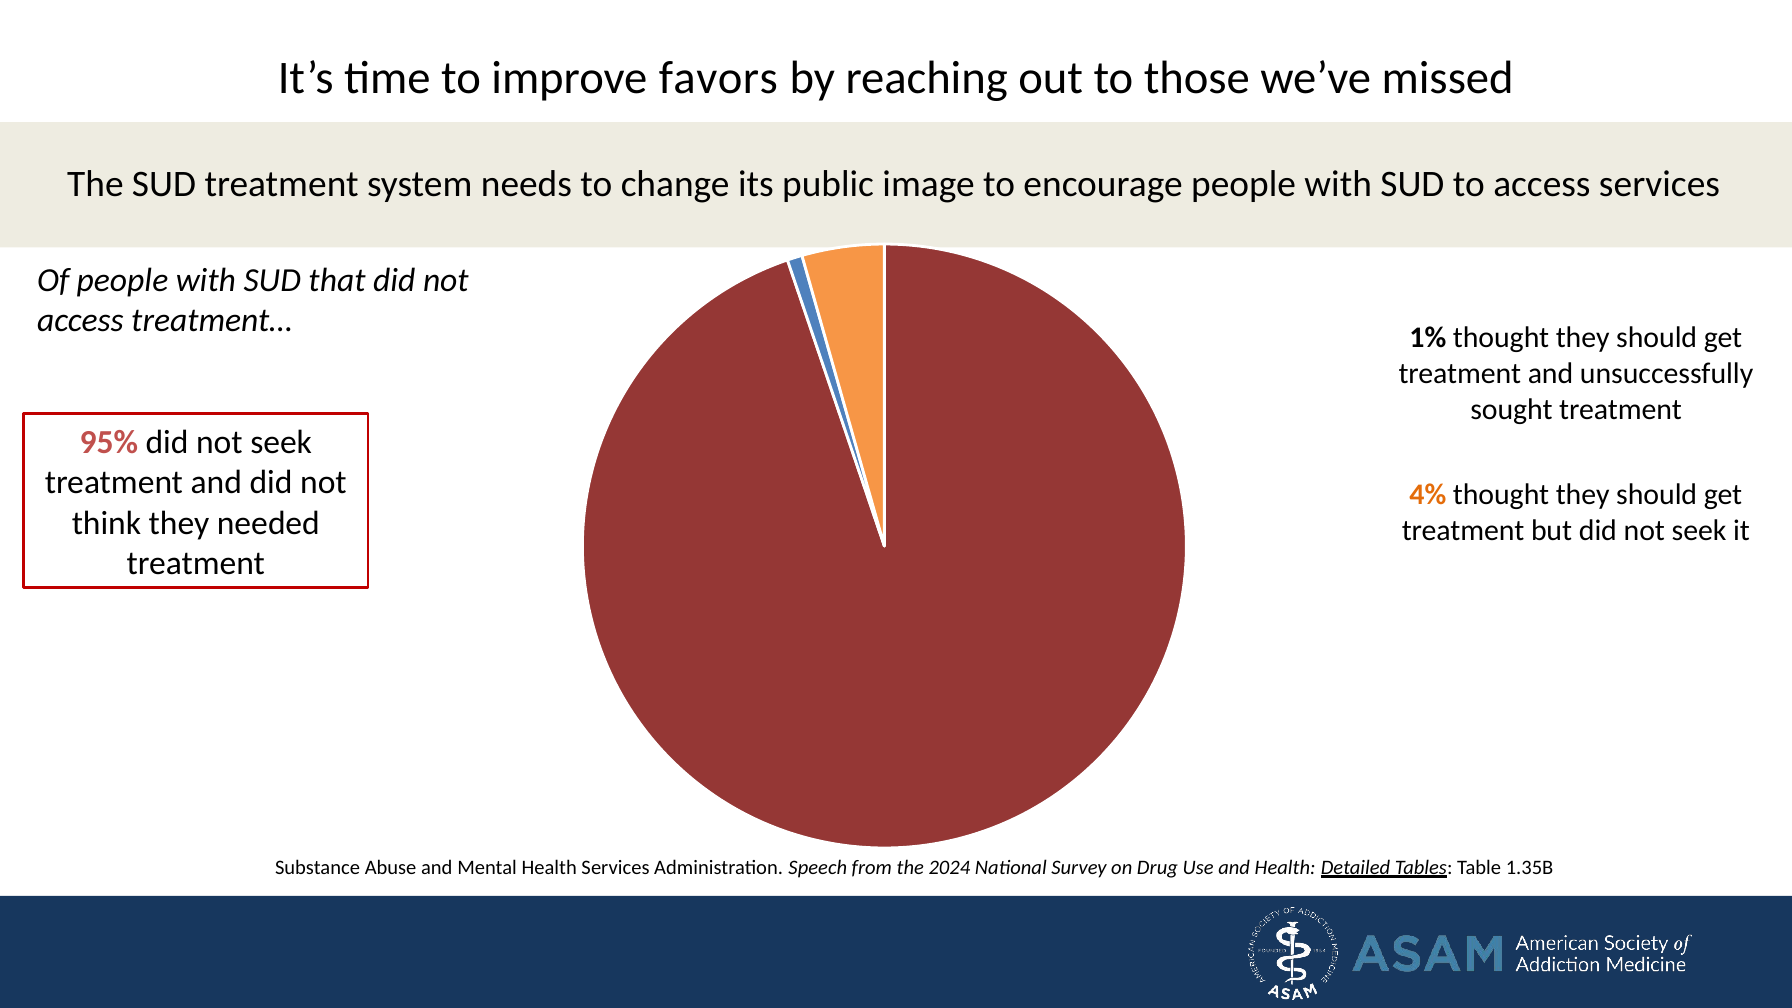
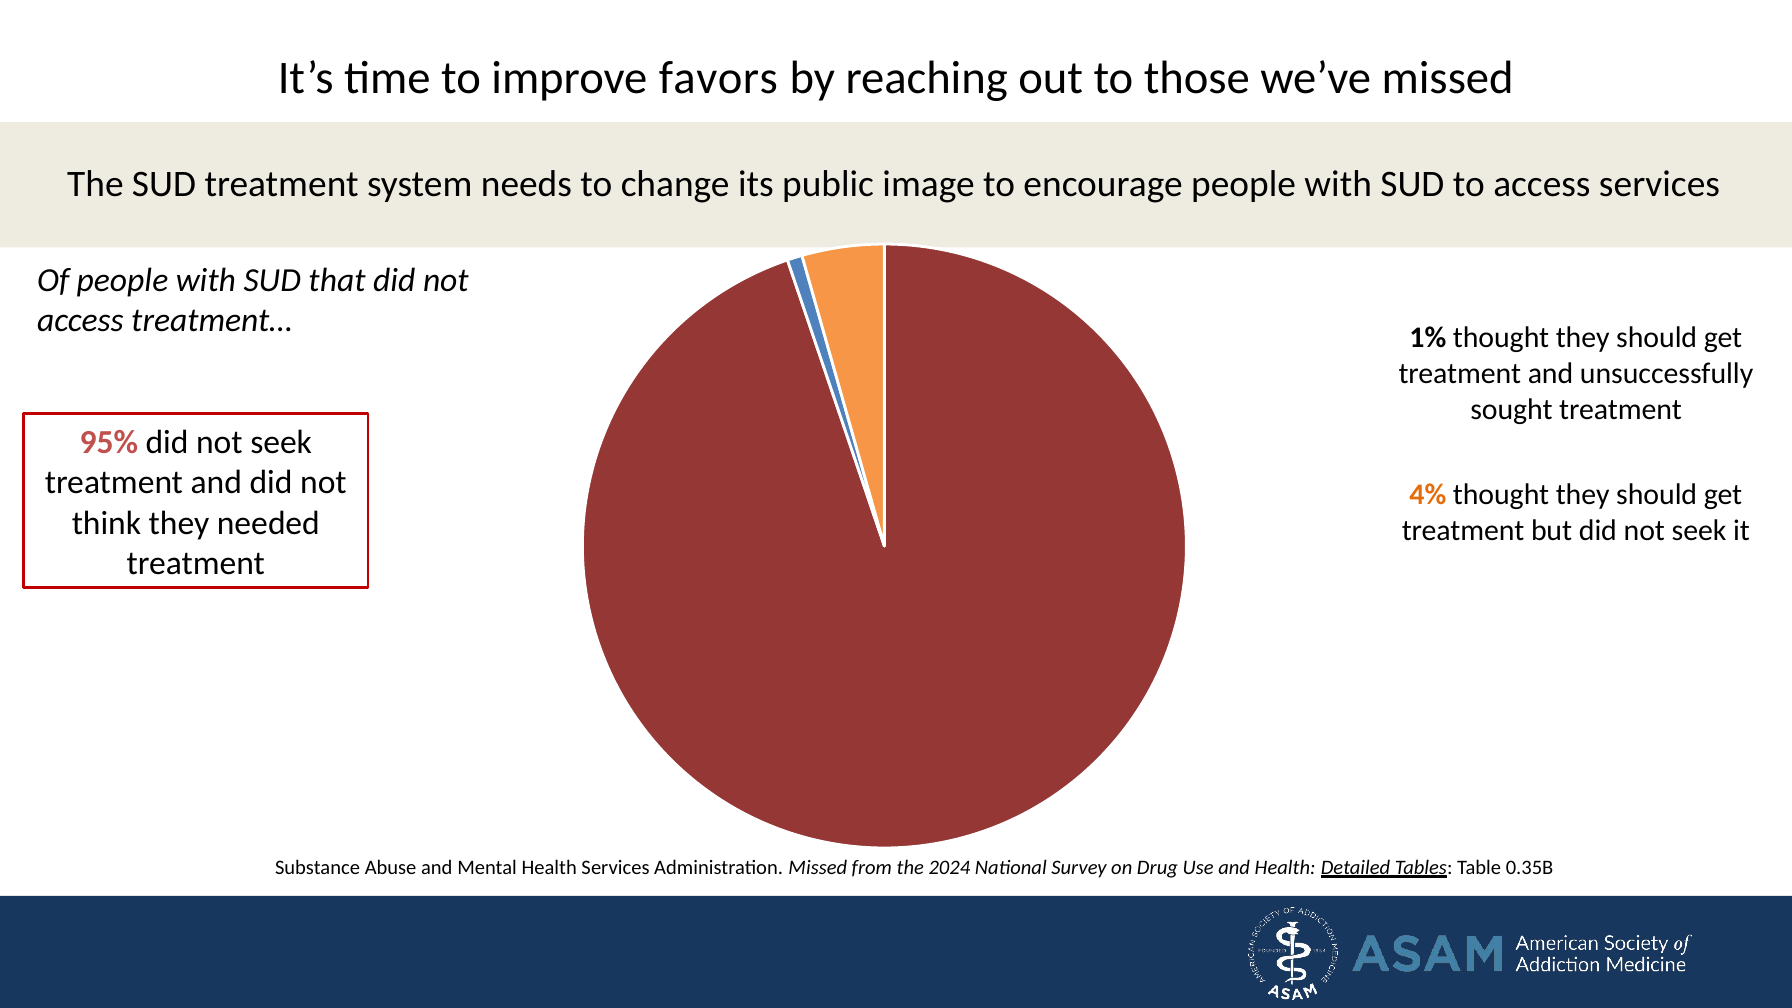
Administration Speech: Speech -> Missed (818, 868)
1.35B: 1.35B -> 0.35B (1530, 868)
